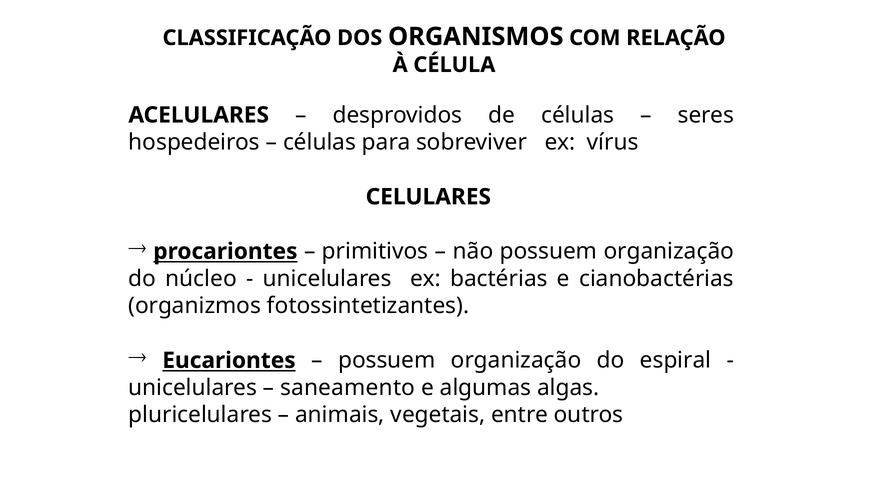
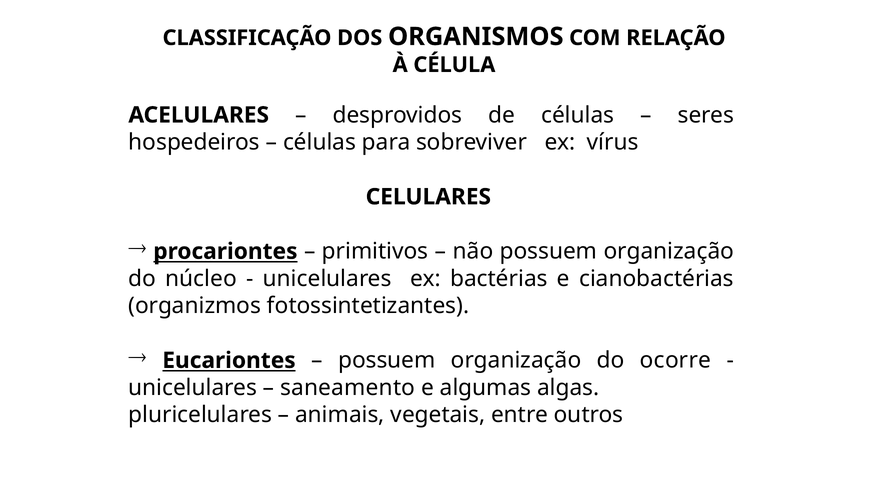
espiral: espiral -> ocorre (675, 360)
